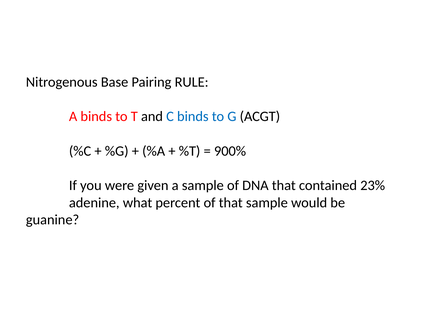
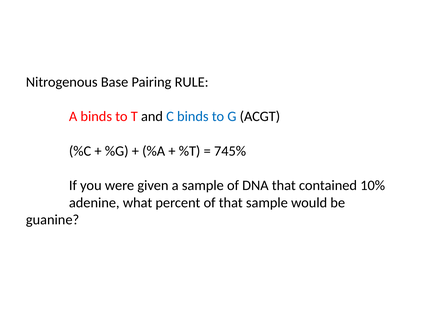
900%: 900% -> 745% (230, 151)
23%: 23% -> 10% (373, 186)
